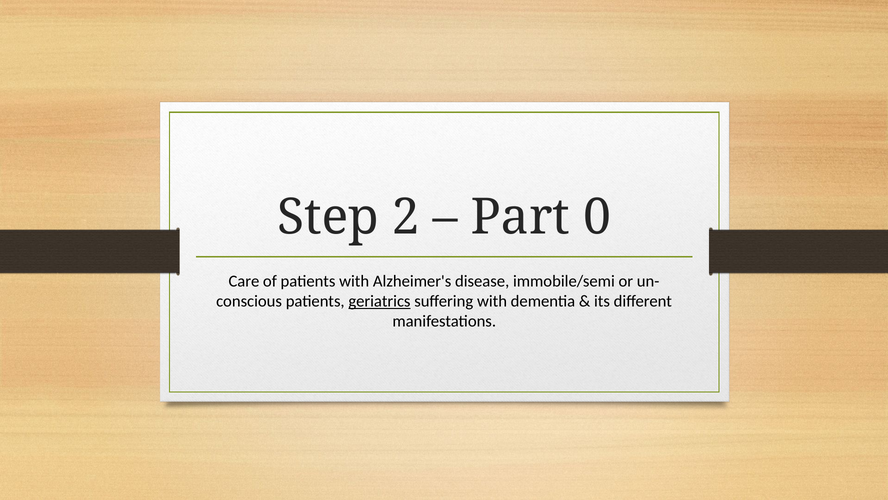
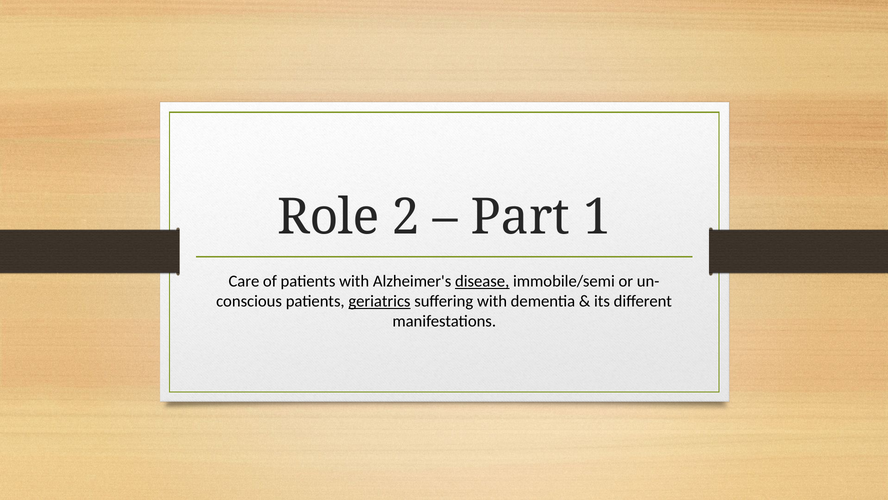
Step: Step -> Role (328, 217)
0: 0 -> 1 (597, 217)
disease underline: none -> present (482, 281)
